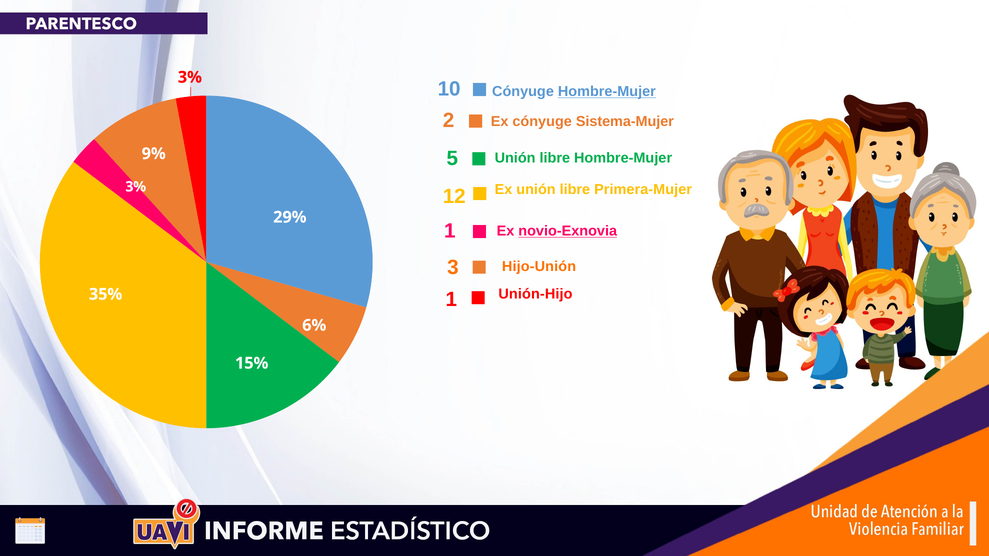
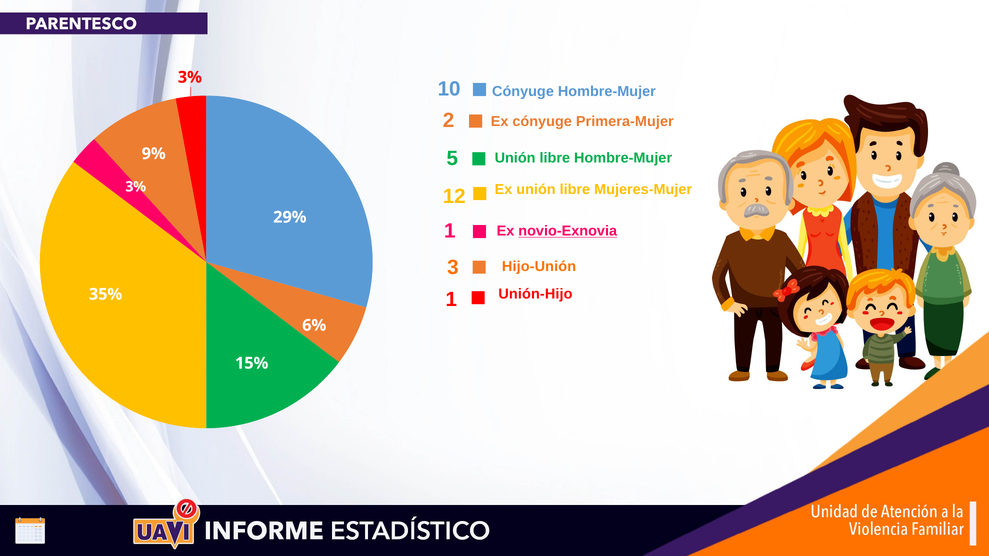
Hombre-Mujer underline: present -> none (607, 92)
Sistema-Mujer: Sistema-Mujer -> Primera-Mujer (625, 121)
Primera-Mujer: Primera-Mujer -> Mujeres-Mujer (643, 190)
